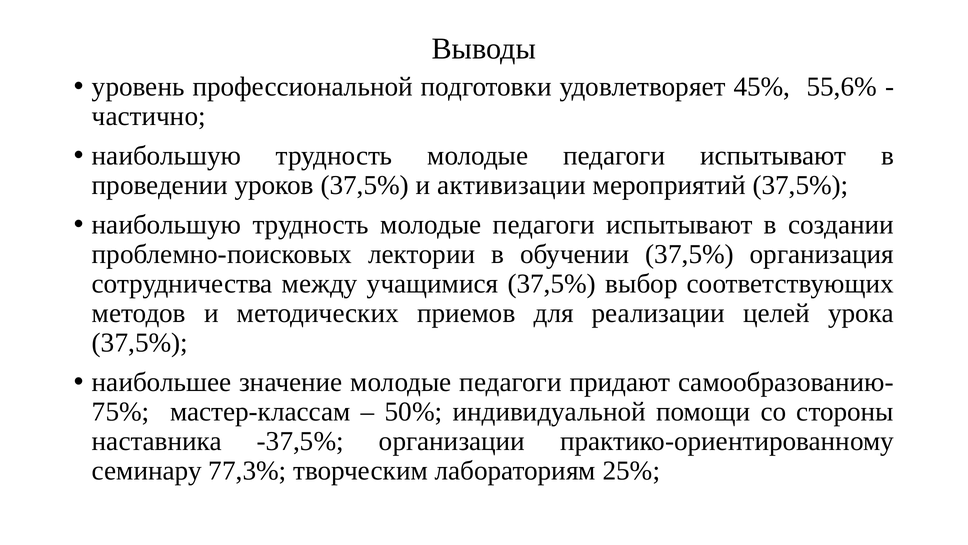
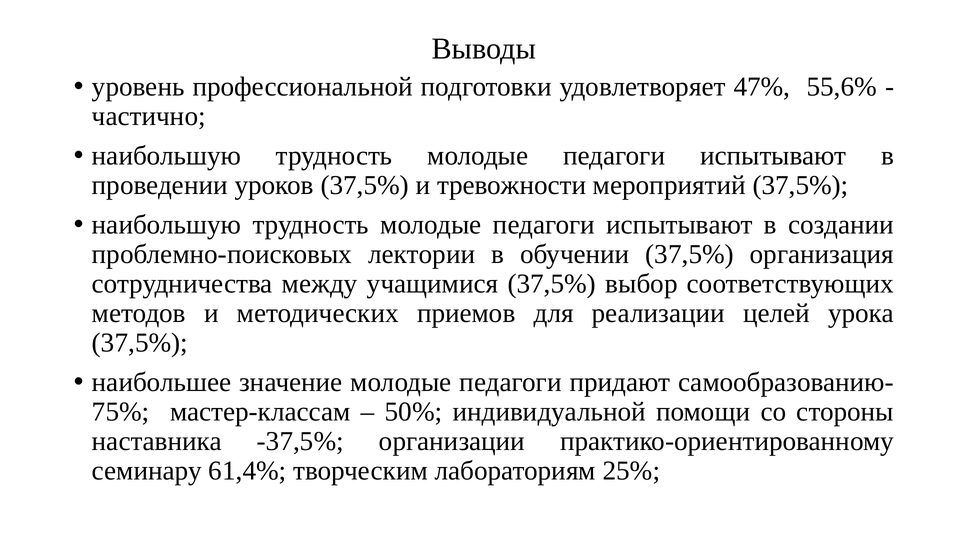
45%: 45% -> 47% (762, 87)
активизации: активизации -> тревожности (512, 185)
77,3%: 77,3% -> 61,4% (247, 470)
